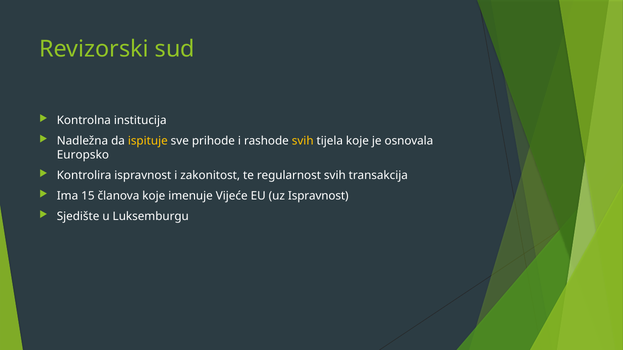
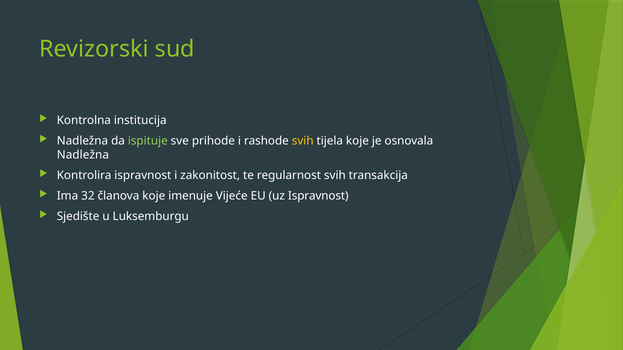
ispituje colour: yellow -> light green (148, 141)
Europsko: Europsko -> Nadležna (83, 155)
15: 15 -> 32 (88, 196)
